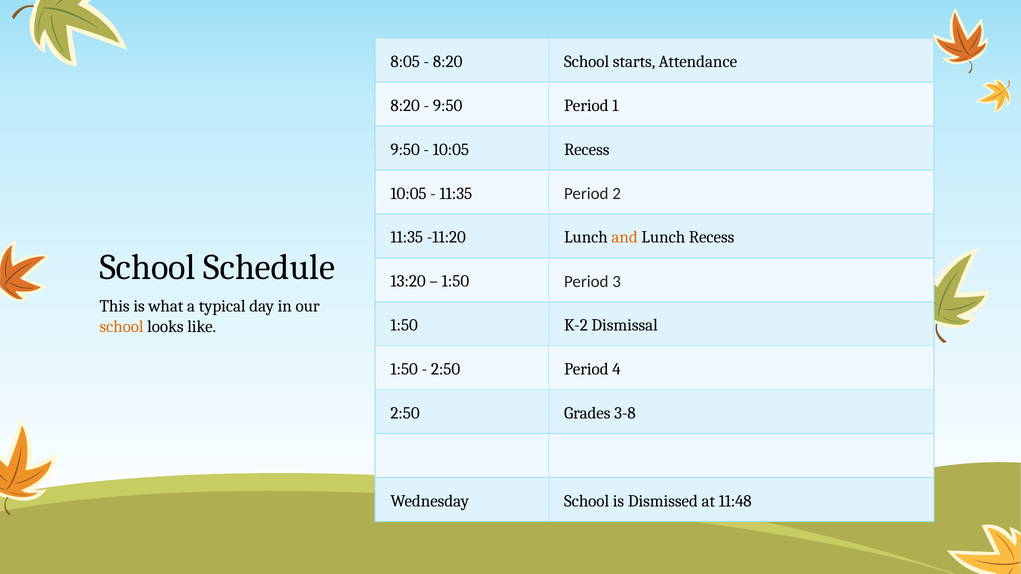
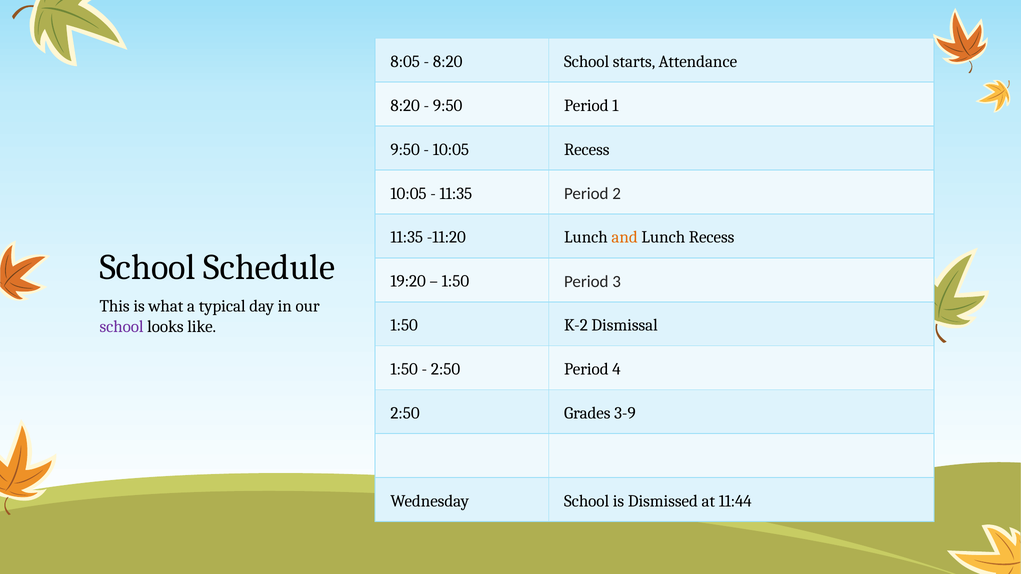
13:20: 13:20 -> 19:20 (408, 281)
school colour: orange -> purple (122, 327)
3-8: 3-8 -> 3-9 (625, 413)
11:48: 11:48 -> 11:44 (735, 501)
